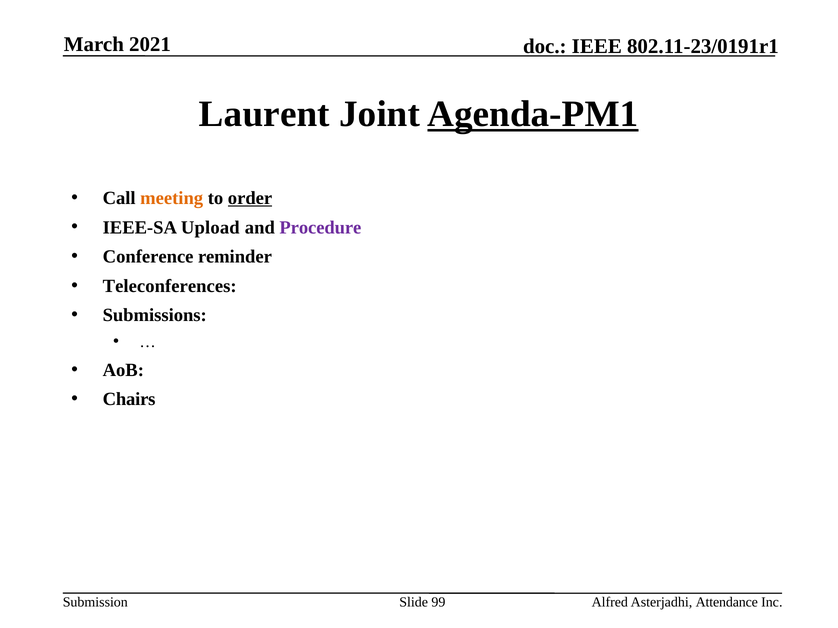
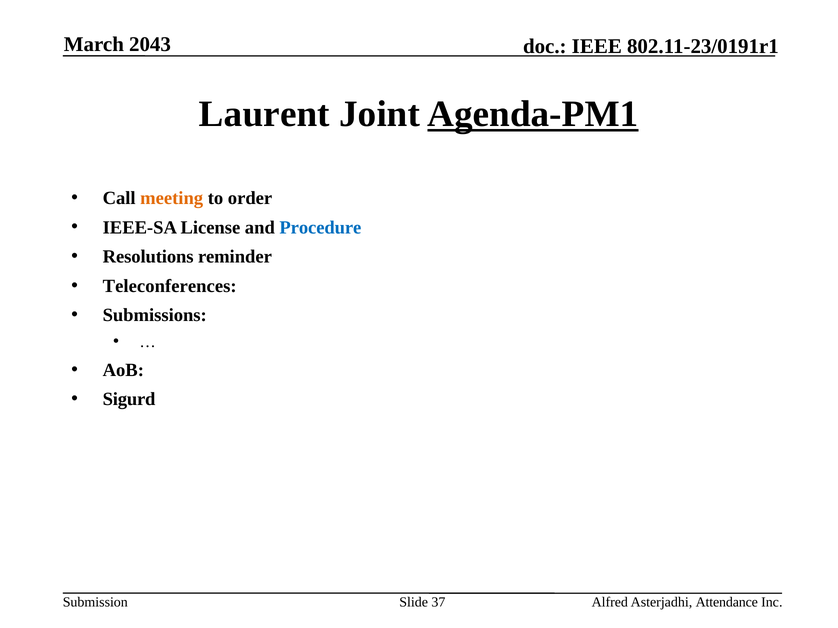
2021: 2021 -> 2043 (150, 44)
order underline: present -> none (250, 198)
Upload: Upload -> License (210, 228)
Procedure colour: purple -> blue (320, 228)
Conference: Conference -> Resolutions (148, 257)
Chairs: Chairs -> Sigurd (129, 400)
99: 99 -> 37 (438, 603)
